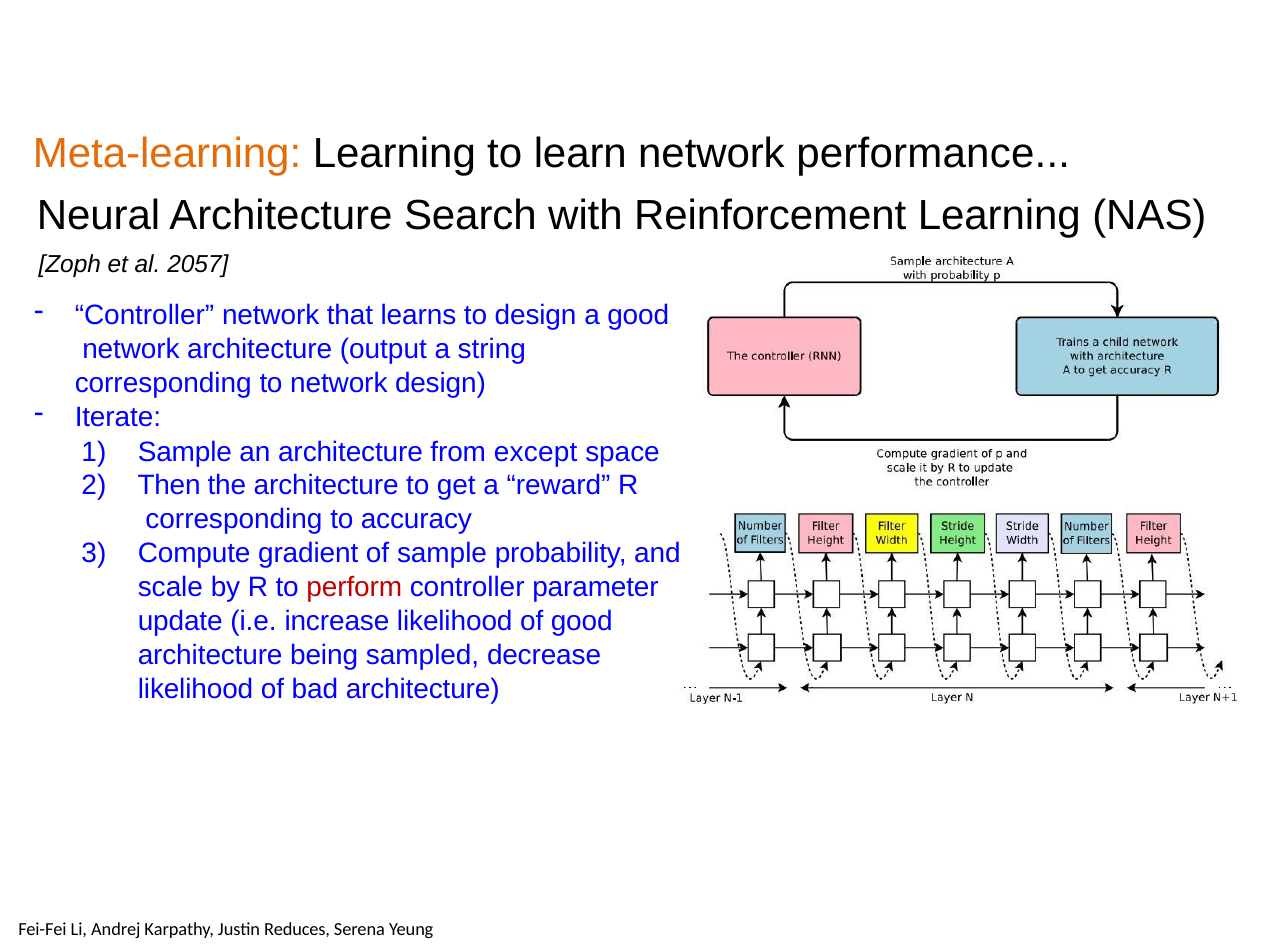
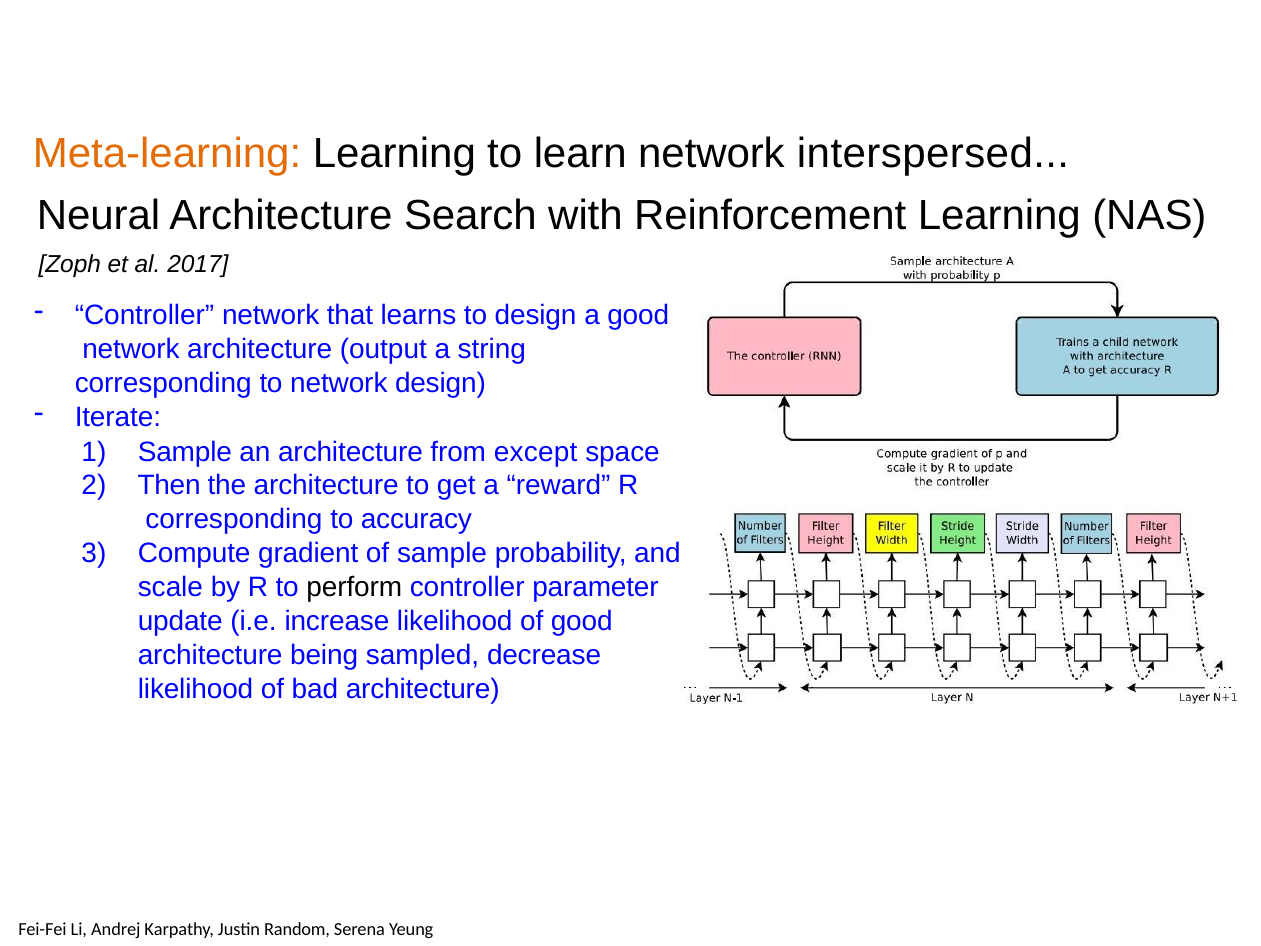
performance: performance -> interspersed (933, 153)
2057: 2057 -> 2017 (198, 264)
perform colour: red -> black (354, 587)
Reduces: Reduces -> Random (297, 929)
